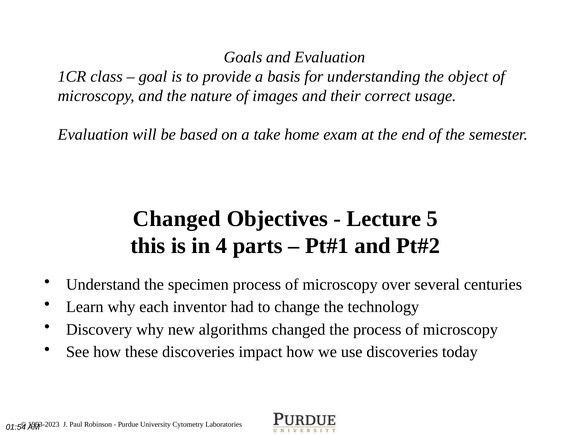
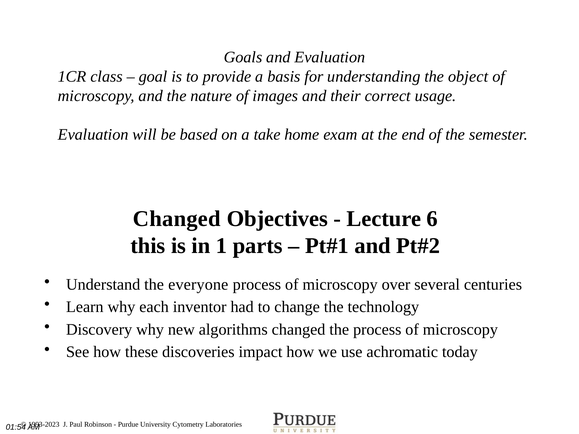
5: 5 -> 6 (432, 219)
4: 4 -> 1 (222, 246)
specimen: specimen -> everyone (198, 285)
use discoveries: discoveries -> achromatic (402, 352)
